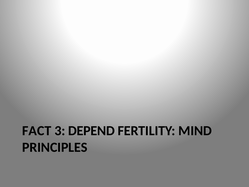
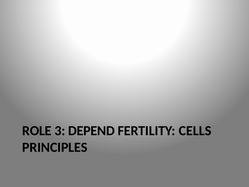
FACT: FACT -> ROLE (37, 131)
MIND: MIND -> CELLS (195, 131)
